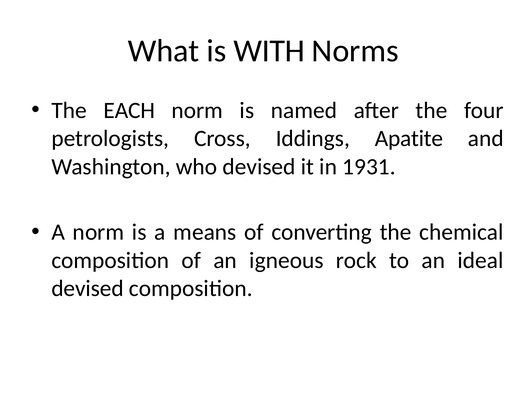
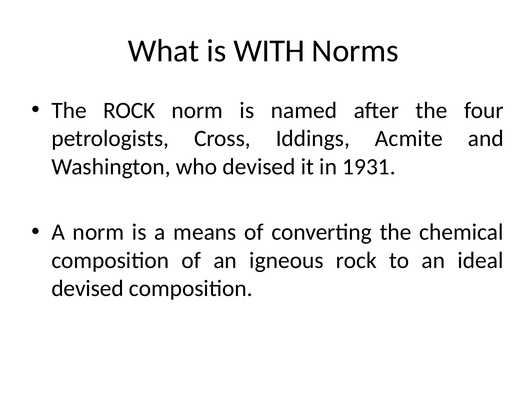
The EACH: EACH -> ROCK (129, 111)
Apatite: Apatite -> Acmite (409, 139)
